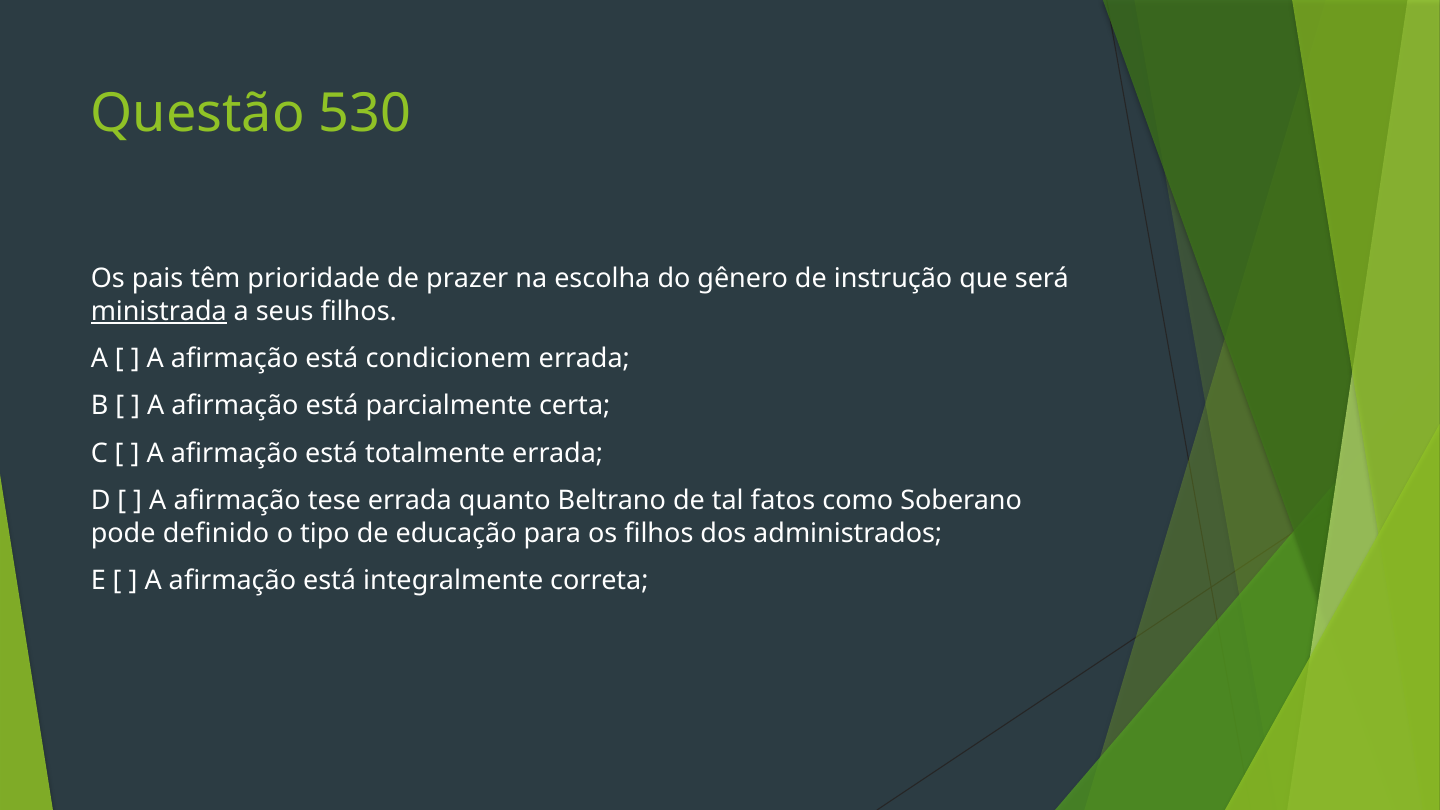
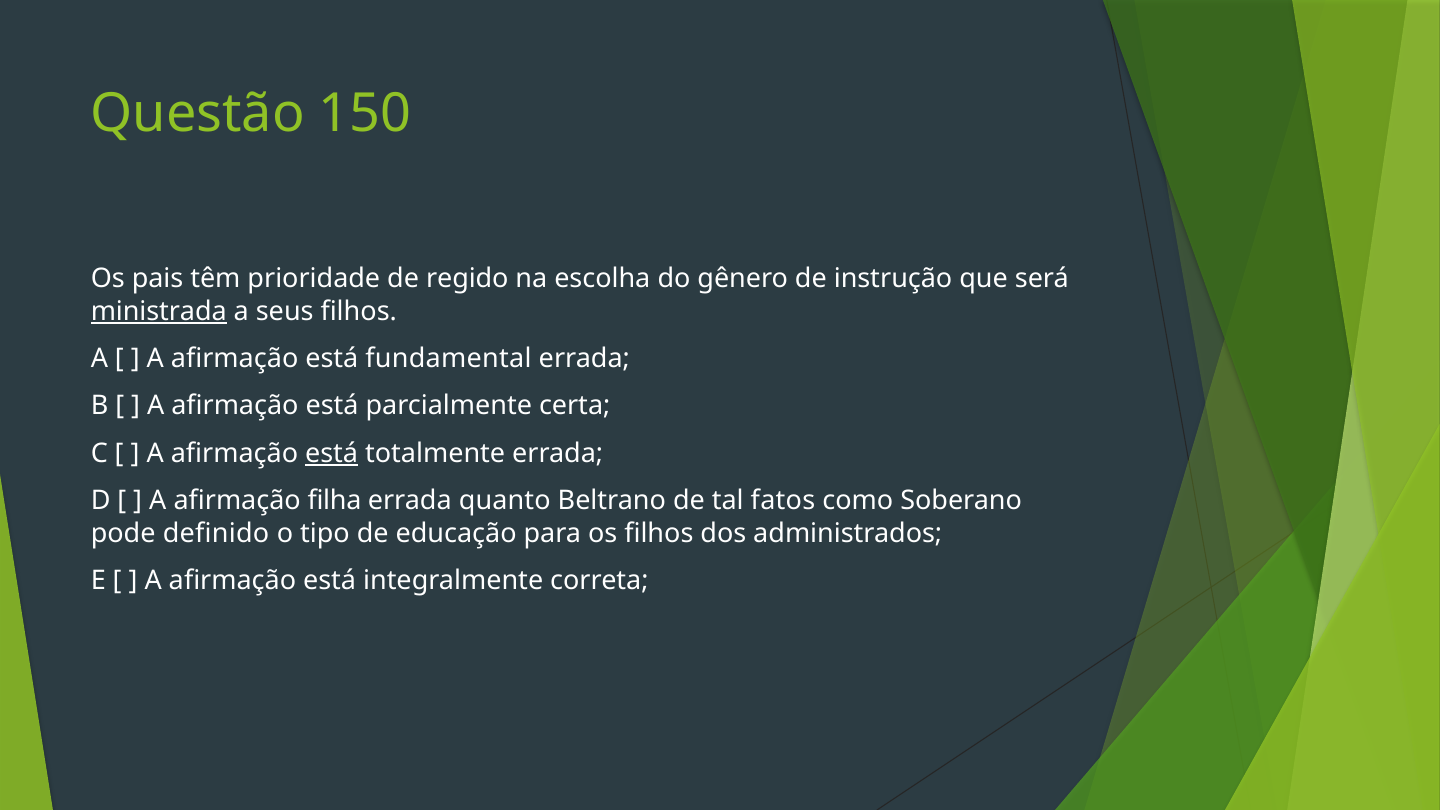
530: 530 -> 150 (365, 114)
prazer: prazer -> regido (467, 279)
condicionem: condicionem -> fundamental (448, 358)
está underline: none -> present (332, 453)
tese: tese -> filha (334, 501)
